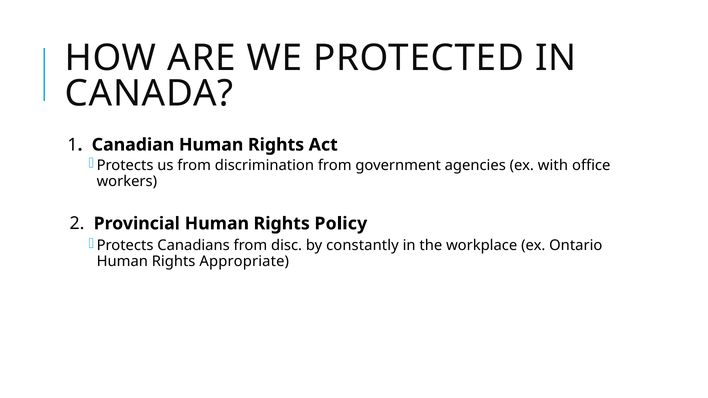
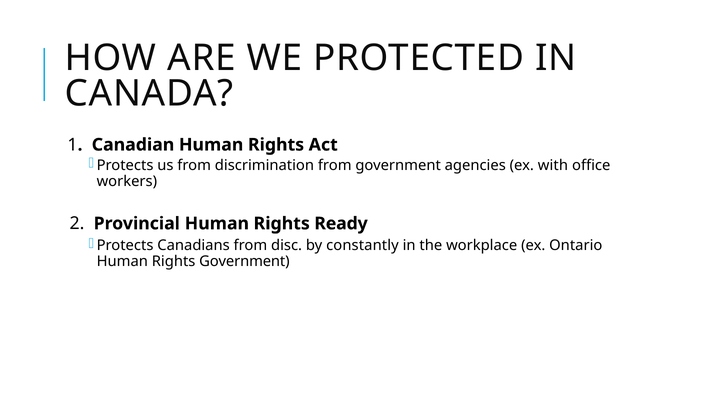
Policy: Policy -> Ready (341, 224)
Rights Appropriate: Appropriate -> Government (244, 262)
